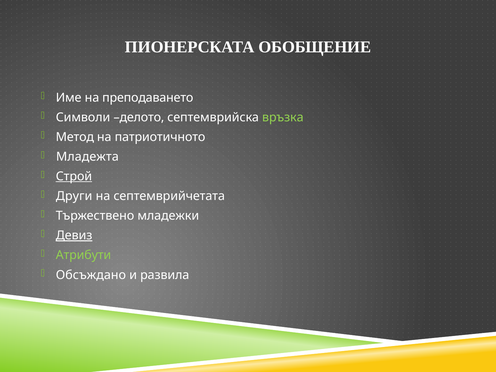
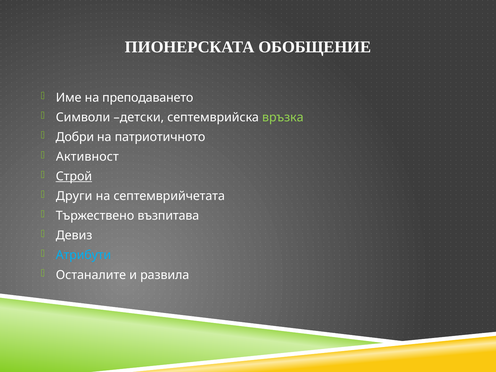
делото: делото -> детски (139, 117)
Метод: Метод -> Добри (75, 137)
Младежта: Младежта -> Активност (87, 157)
младежки: младежки -> възпитава (168, 216)
Девиз underline: present -> none (74, 236)
Атрибути colour: light green -> light blue (83, 255)
Обсъждано: Обсъждано -> Останалите (91, 275)
